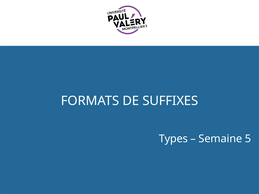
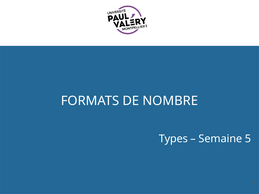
SUFFIXES: SUFFIXES -> NOMBRE (170, 101)
